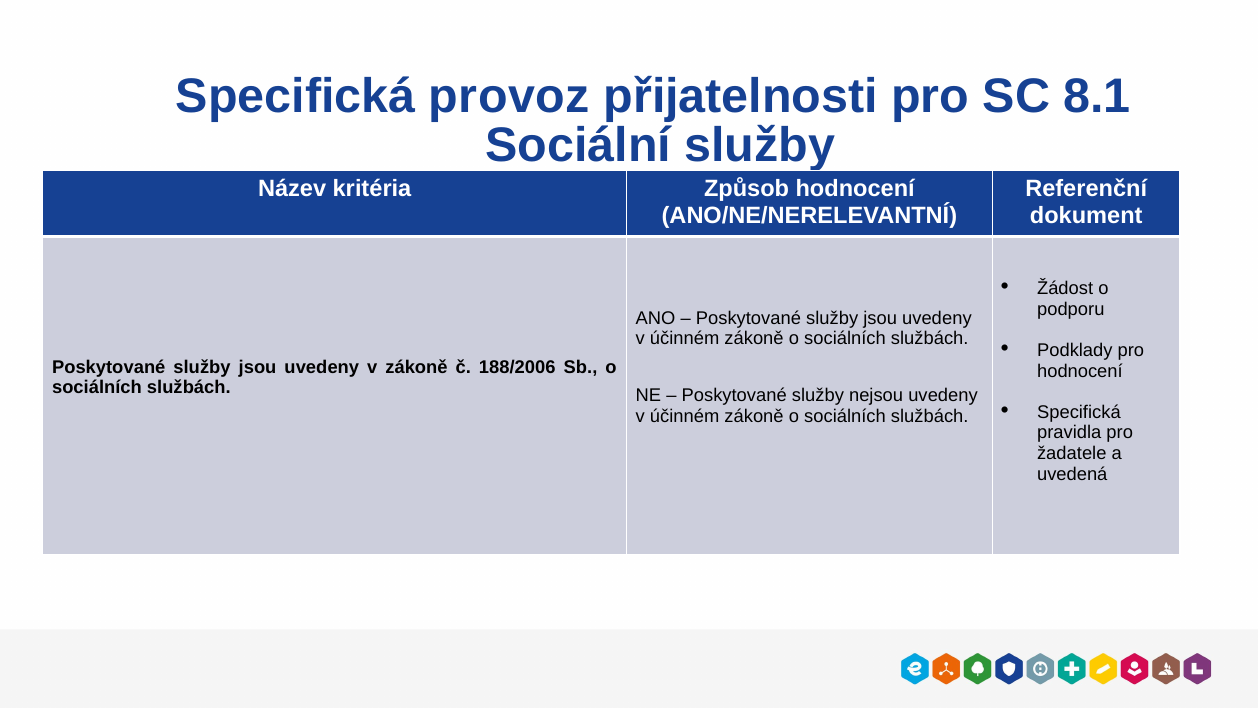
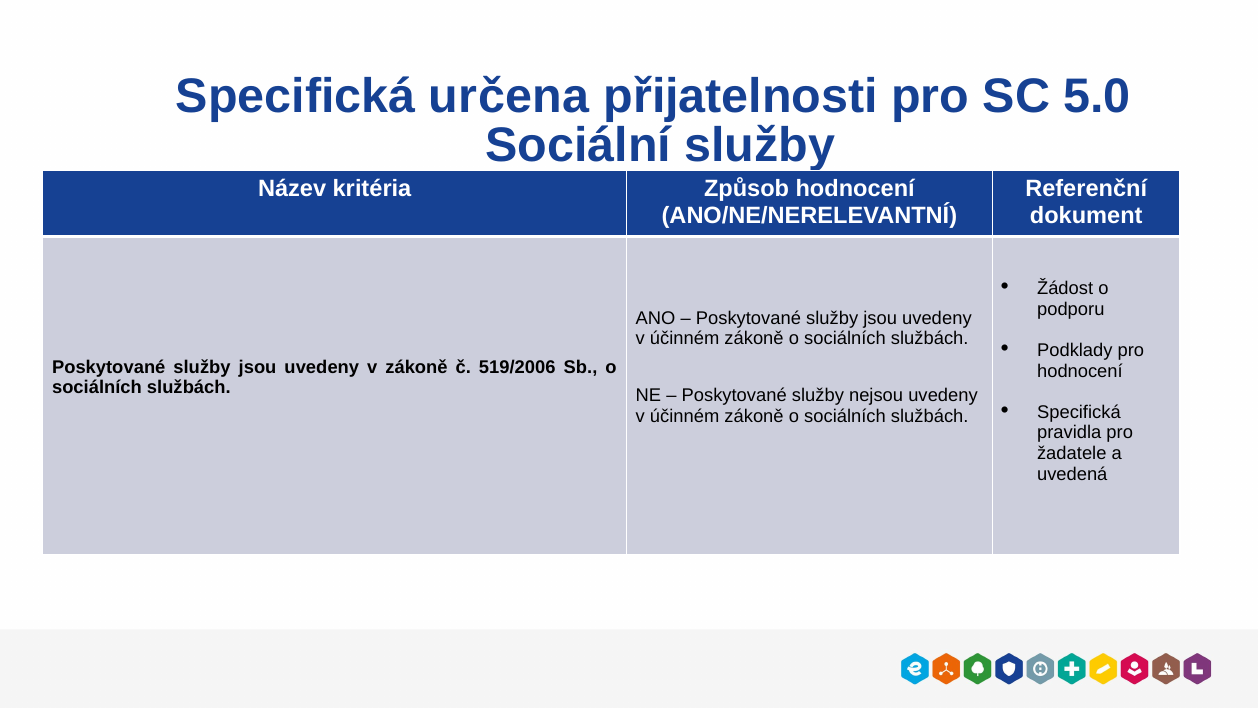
provoz: provoz -> určena (509, 97)
8.1: 8.1 -> 5.0 (1097, 97)
188/2006: 188/2006 -> 519/2006 (517, 367)
